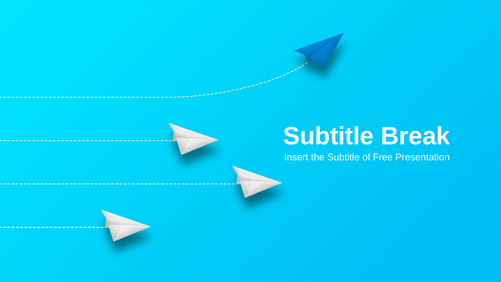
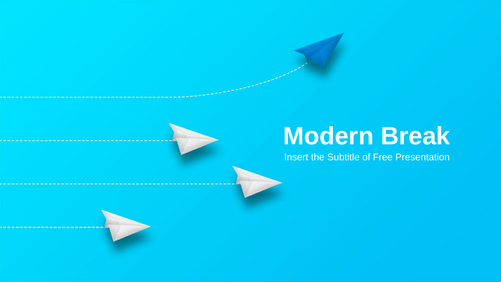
Subtitle: Subtitle -> Modern (328, 136)
